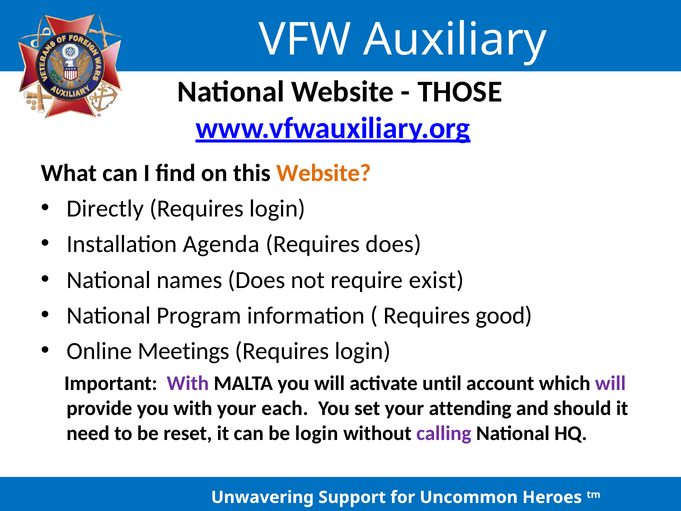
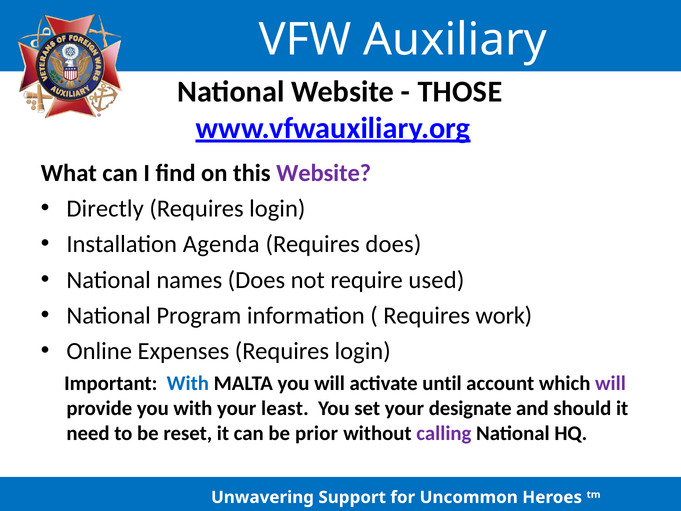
Website colour: orange -> purple (324, 173)
exist: exist -> used (436, 280)
good: good -> work (504, 315)
Meetings: Meetings -> Expenses (183, 351)
With colour: purple -> blue (188, 383)
each: each -> least (285, 408)
attending: attending -> designate (470, 408)
be login: login -> prior (317, 433)
